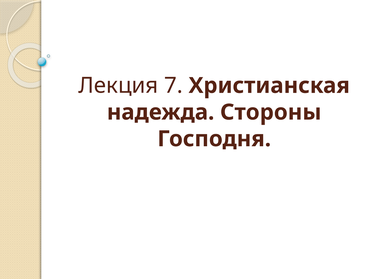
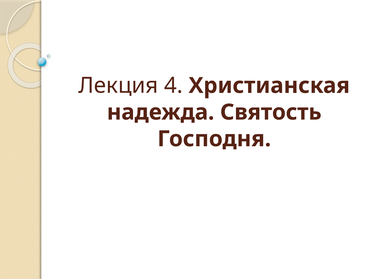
7: 7 -> 4 (173, 86)
Стороны: Стороны -> Святость (271, 113)
